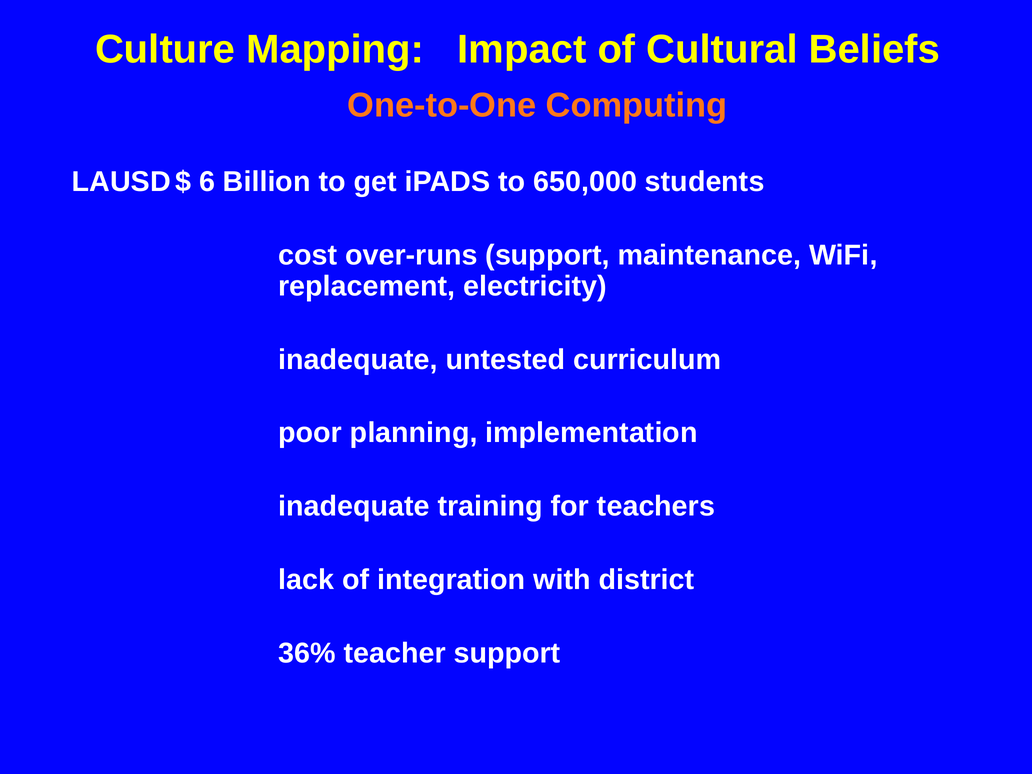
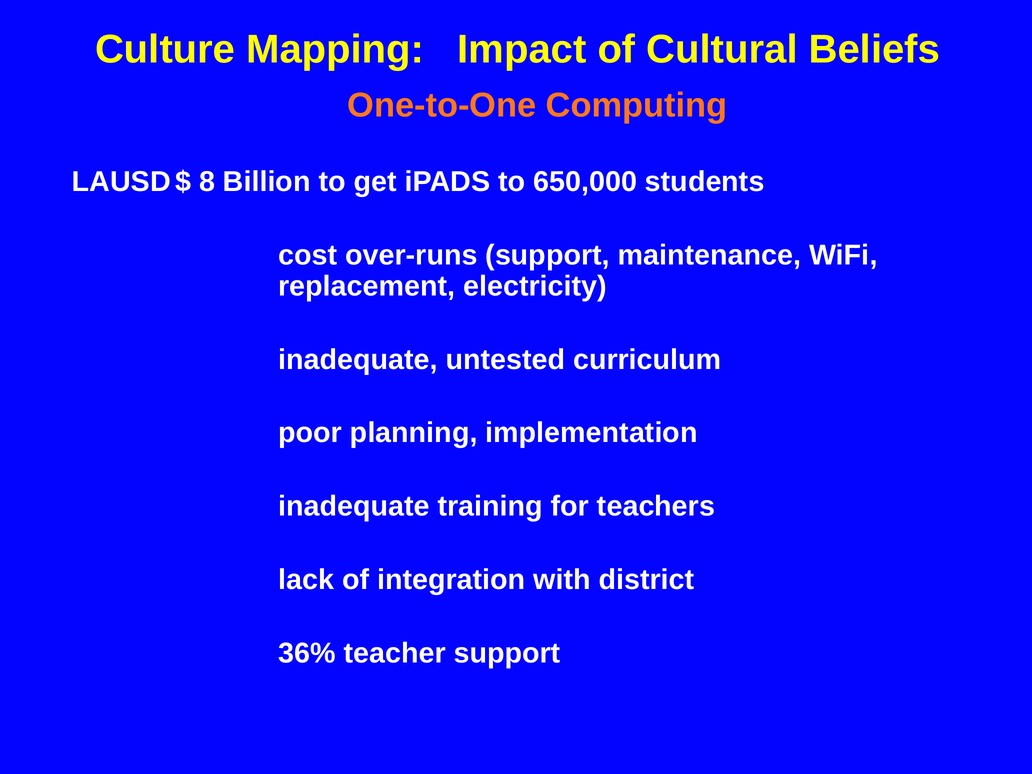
6: 6 -> 8 (207, 182)
